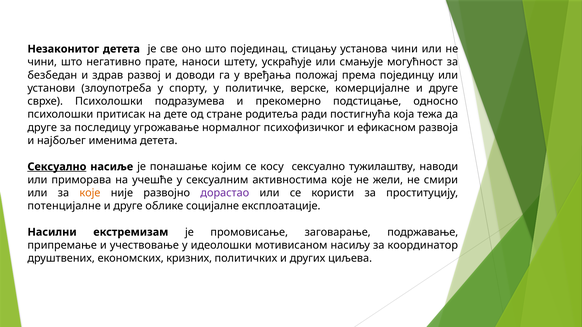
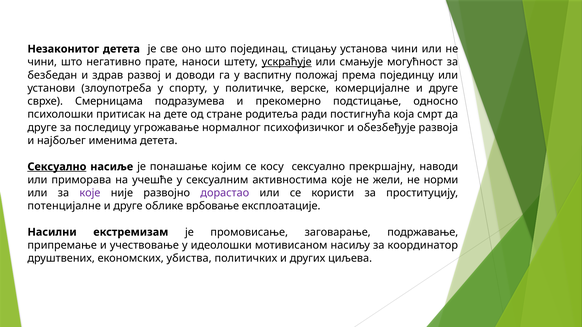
ускраћује underline: none -> present (287, 62)
вређања: вређања -> васпитну (267, 75)
сврхе Психолошки: Психолошки -> Смерницама (109, 101)
тежа: тежа -> смрт (430, 114)
ефикасном: ефикасном -> обезбеђује (386, 128)
тужилаштву: тужилаштву -> прекршајну (382, 167)
смири: смири -> норми (441, 180)
које colour: orange -> purple (90, 193)
социјалне: социјалне -> врбовање (213, 206)
кризних: кризних -> убиства (189, 259)
